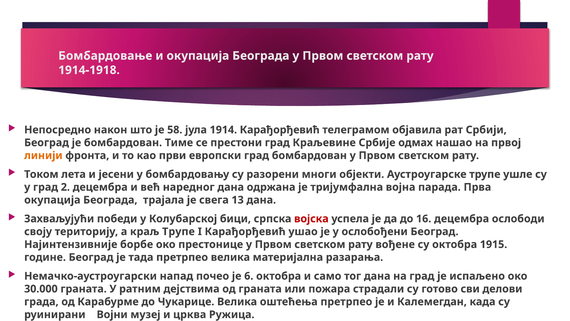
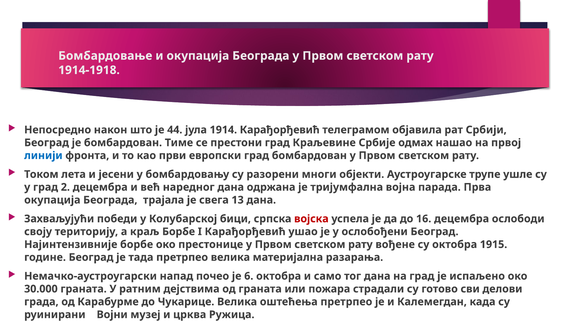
58: 58 -> 44 (175, 130)
линији colour: orange -> blue (43, 155)
краљ Трупе: Трупе -> Борбе (179, 231)
